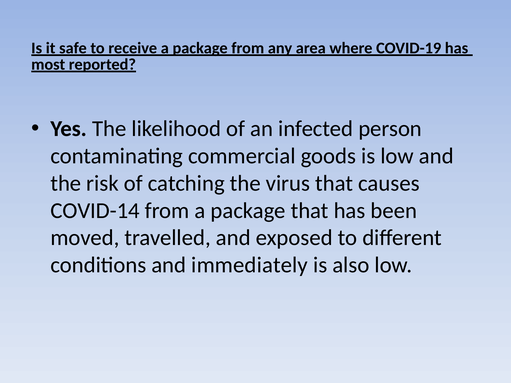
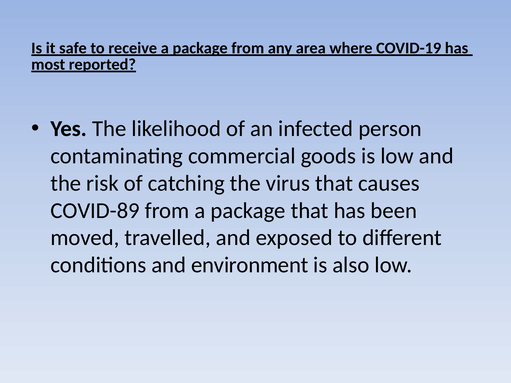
COVID-14: COVID-14 -> COVID-89 (95, 211)
immediately: immediately -> environment (250, 265)
